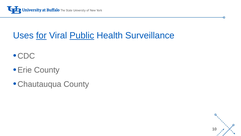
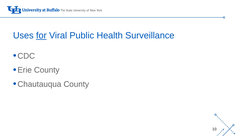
Public underline: present -> none (82, 35)
